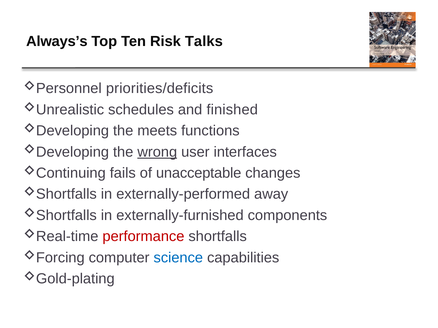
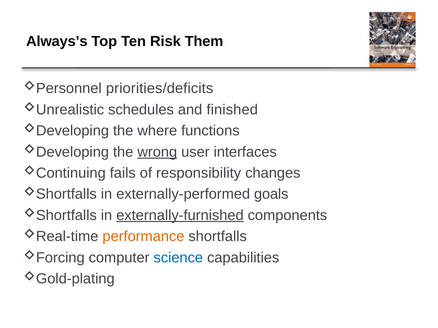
Talks: Talks -> Them (204, 42)
meets: meets -> where (157, 131)
unacceptable: unacceptable -> responsibility (199, 173)
away: away -> goals (271, 194)
externally-furnished underline: none -> present (180, 216)
performance colour: red -> orange (143, 237)
